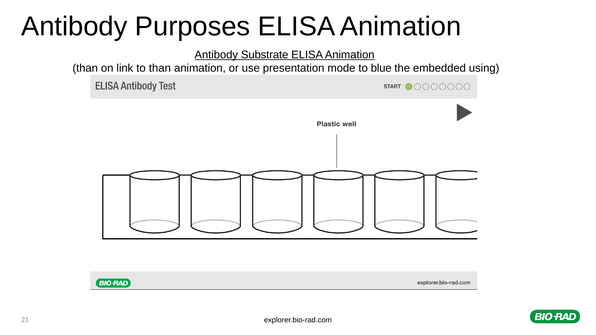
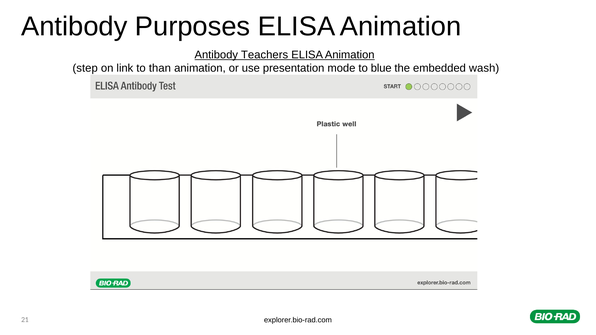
Substrate: Substrate -> Teachers (265, 55)
than: than -> step (85, 68)
using: using -> wash (484, 68)
